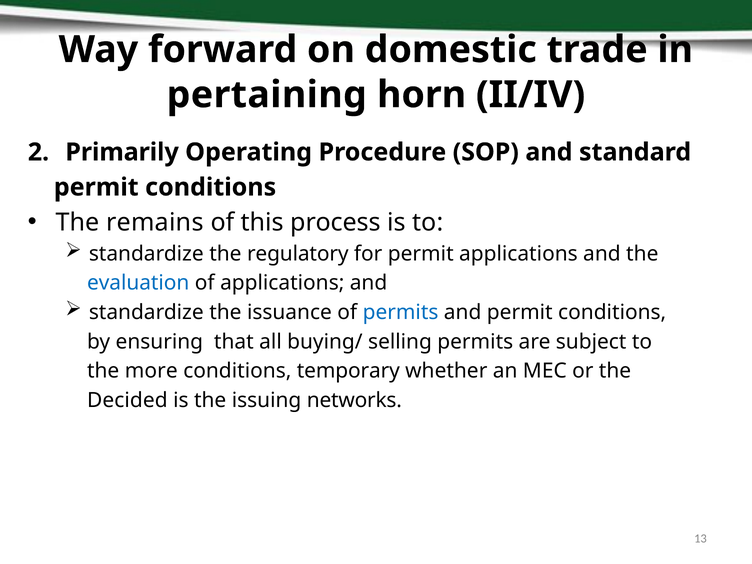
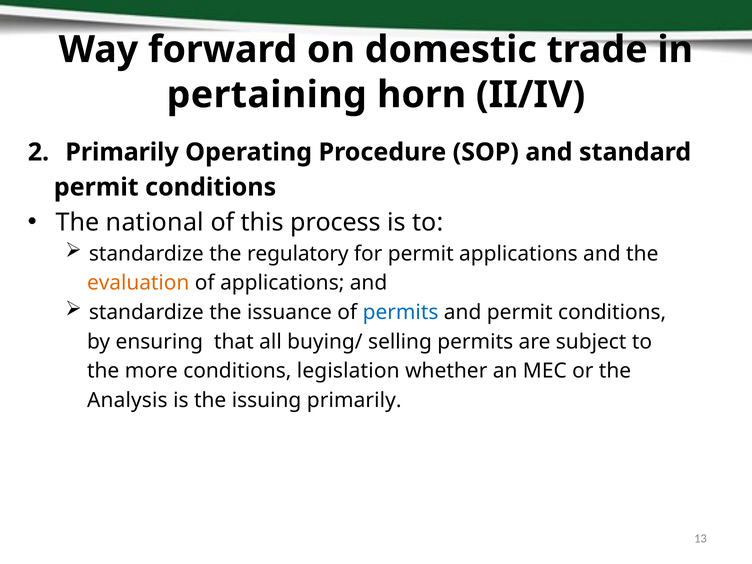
remains: remains -> national (155, 222)
evaluation colour: blue -> orange (138, 283)
temporary: temporary -> legislation (348, 371)
Decided: Decided -> Analysis (127, 400)
issuing networks: networks -> primarily (354, 400)
